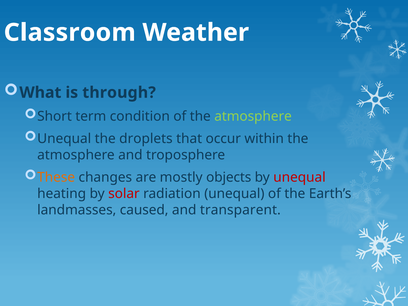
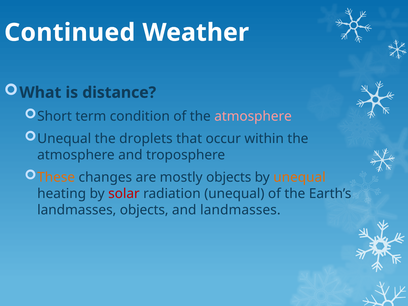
Classroom: Classroom -> Continued (70, 33)
through: through -> distance (119, 93)
atmosphere colour: light green -> pink (253, 116)
unequal colour: red -> orange (299, 177)
landmasses caused: caused -> objects (144, 210)
and transparent: transparent -> landmasses (240, 210)
